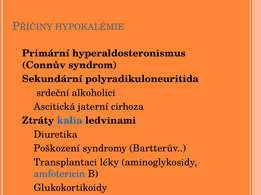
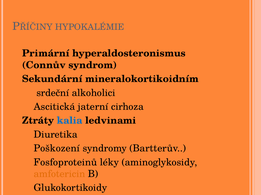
polyradikuloneuritida: polyradikuloneuritida -> mineralokortikoidním (142, 79)
Transplantaci: Transplantaci -> Fosfoproteinů (65, 163)
amfotericin colour: blue -> orange (60, 175)
